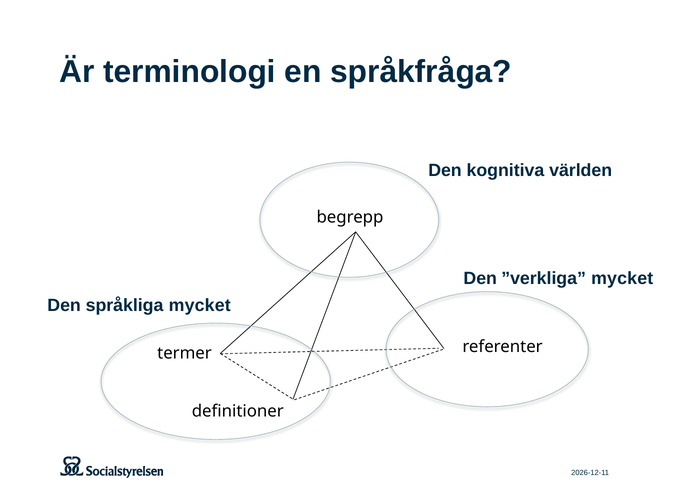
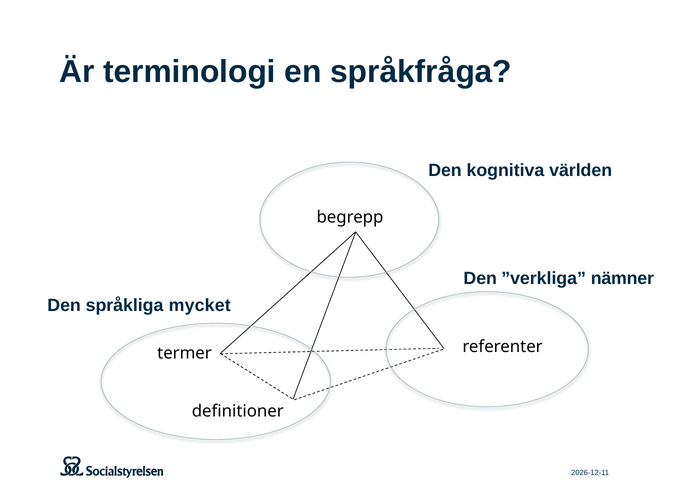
”verkliga mycket: mycket -> nämner (622, 279)
